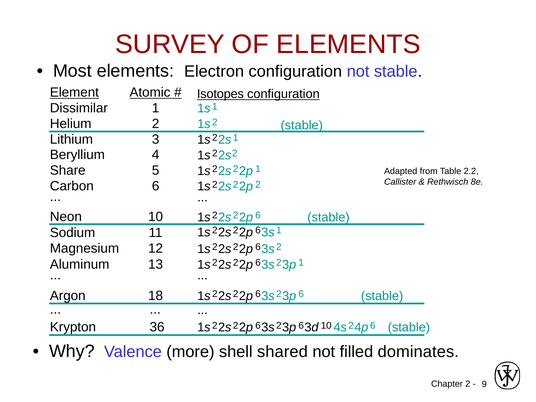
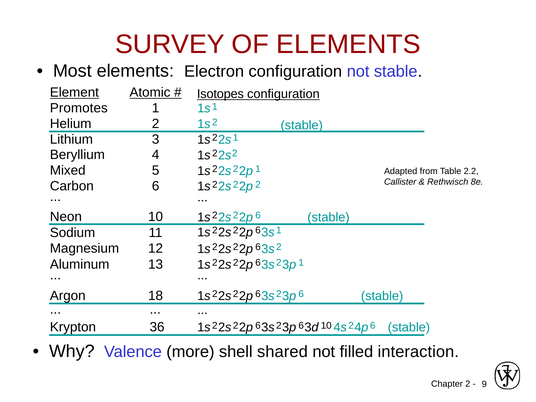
Dissimilar: Dissimilar -> Promotes (79, 108)
Share: Share -> Mixed (68, 171)
dominates: dominates -> interaction (418, 352)
